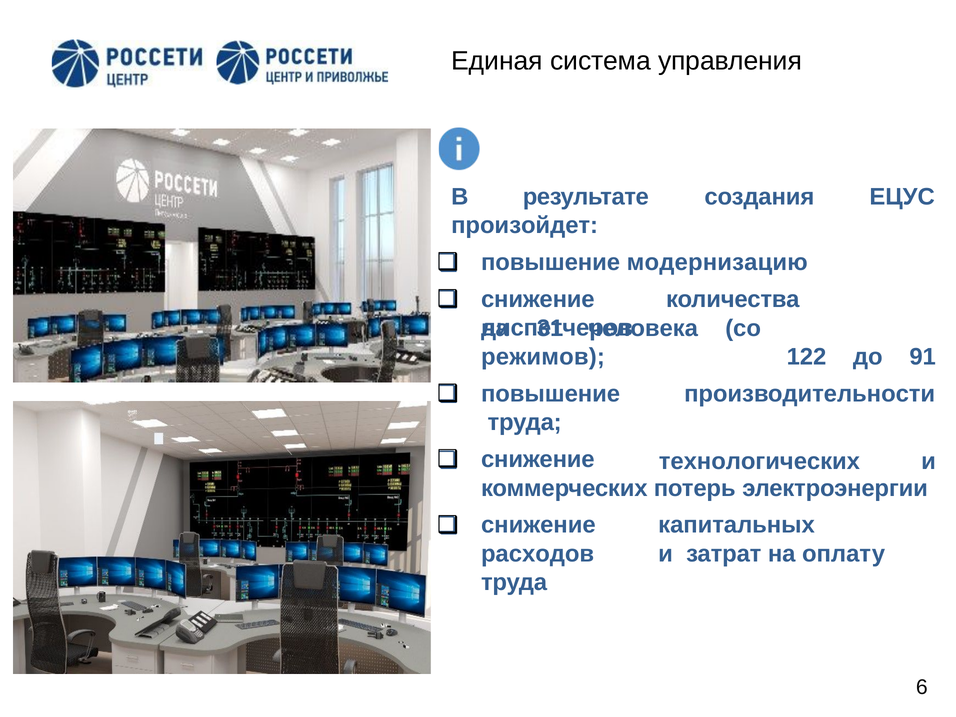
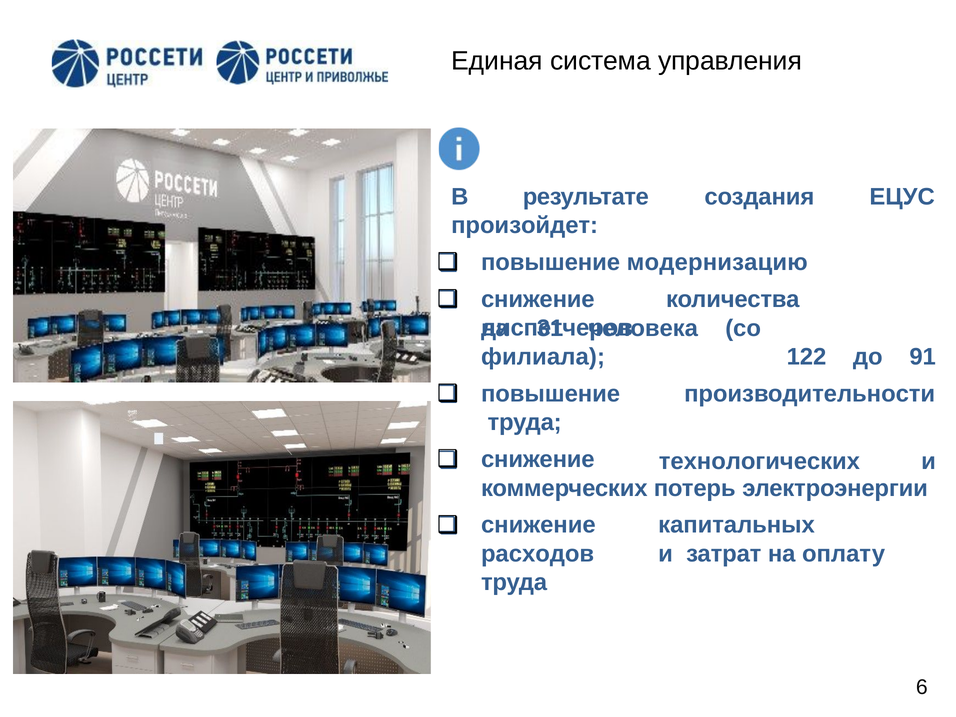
режимов: режимов -> филиала (543, 357)
